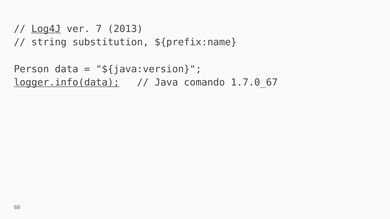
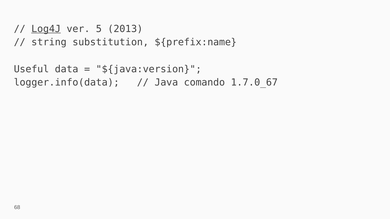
7: 7 -> 5 (99, 29)
Person: Person -> Useful (31, 69)
logger.info(data underline: present -> none (67, 83)
